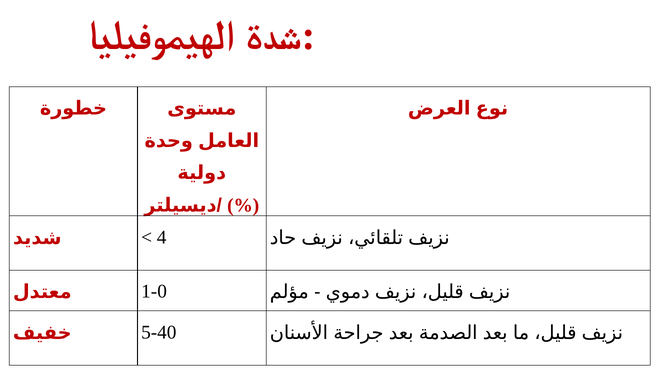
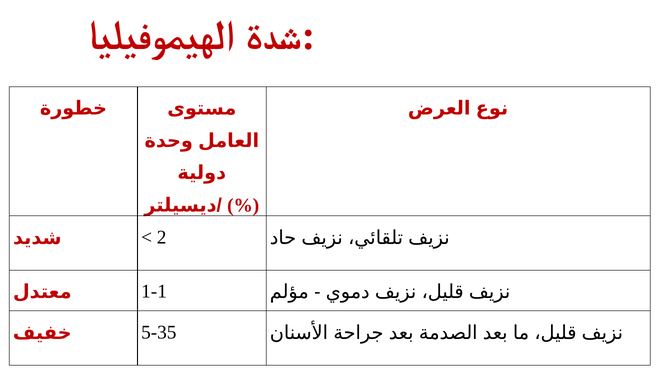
4: 4 -> 2 (162, 237)
1-0: 1-0 -> 1-1 (154, 291)
5-40: 5-40 -> 5-35 (159, 332)
